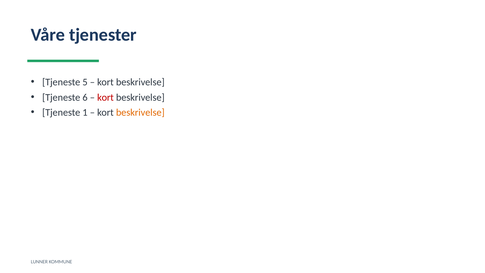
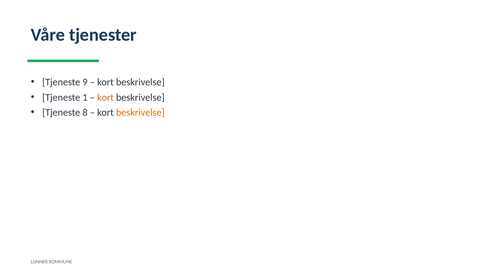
5: 5 -> 9 (85, 82)
6: 6 -> 1 (85, 97)
kort colour: red -> orange (106, 97)
1: 1 -> 8 (85, 112)
